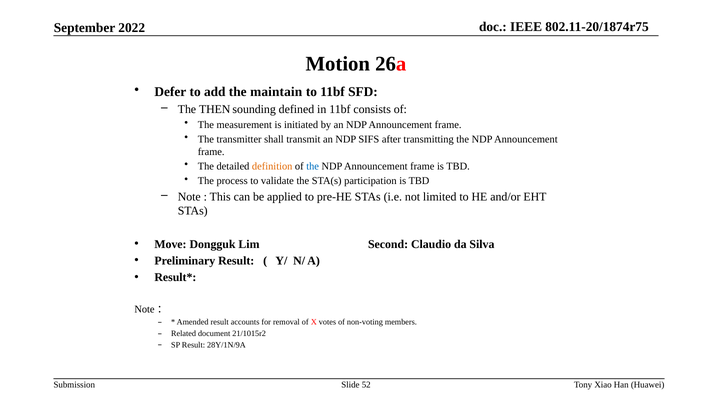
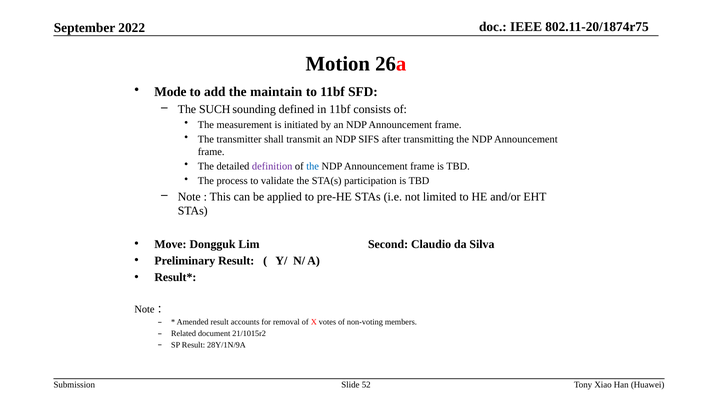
Defer: Defer -> Mode (170, 92)
THEN: THEN -> SUCH (215, 109)
definition colour: orange -> purple (272, 166)
